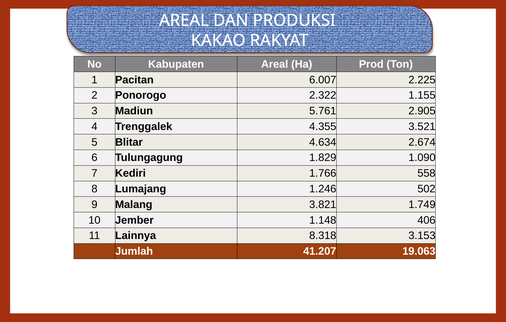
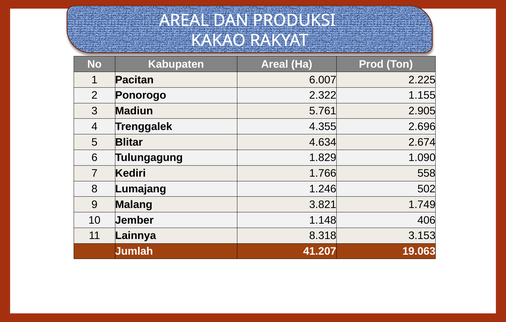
3.521: 3.521 -> 2.696 (422, 127)
